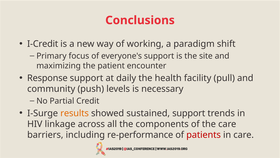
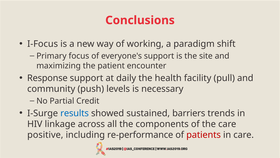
I-Credit: I-Credit -> I-Focus (43, 44)
results colour: orange -> blue (75, 113)
sustained support: support -> barriers (189, 113)
barriers: barriers -> positive (45, 135)
